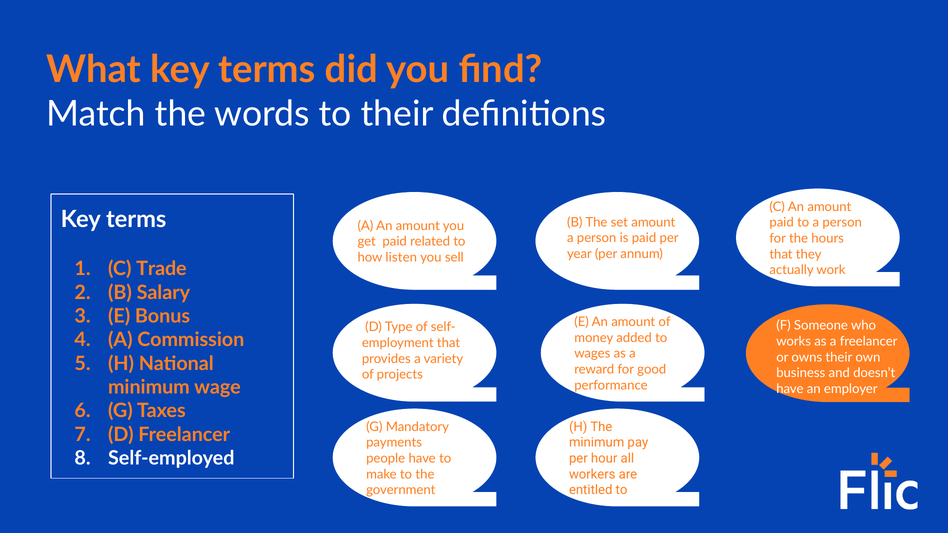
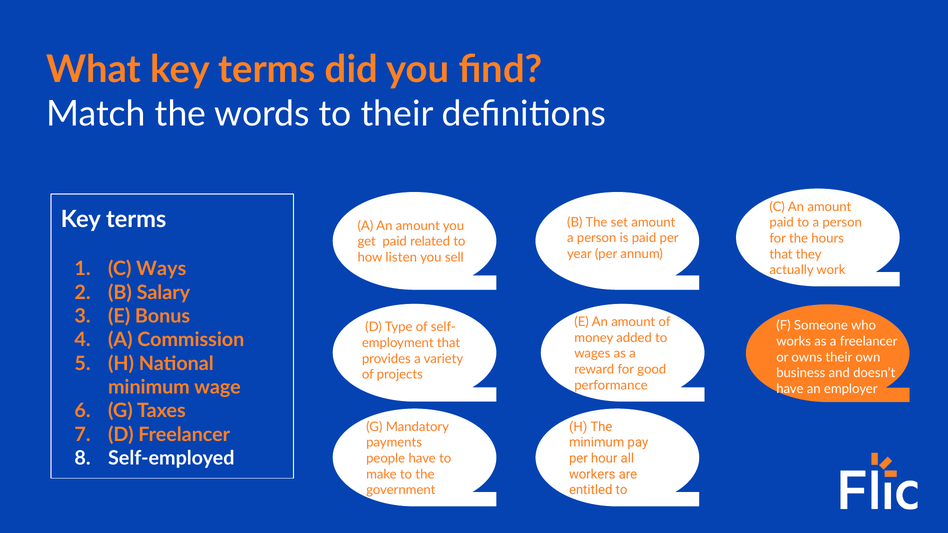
Trade: Trade -> Ways (161, 269)
